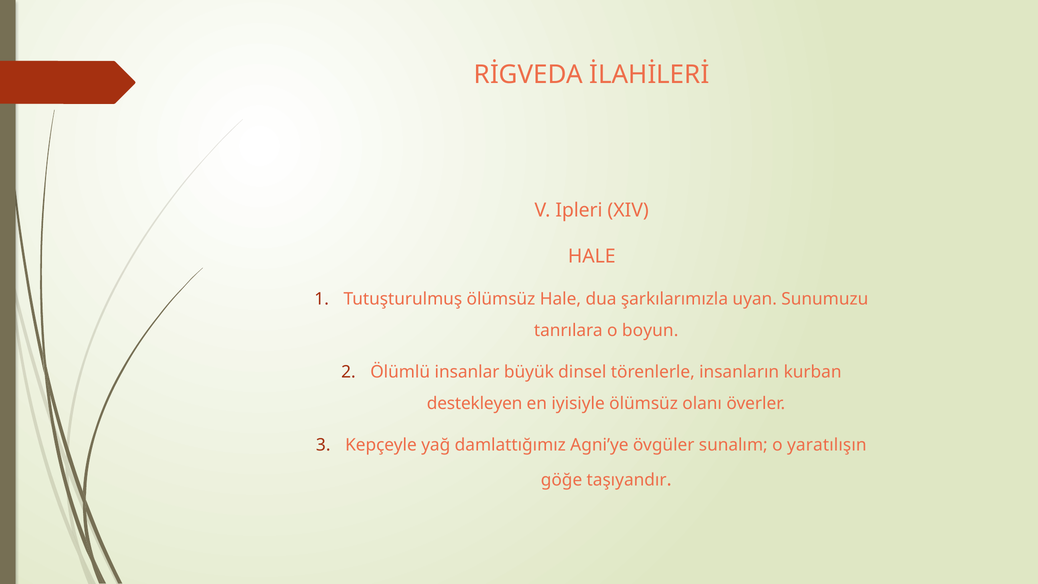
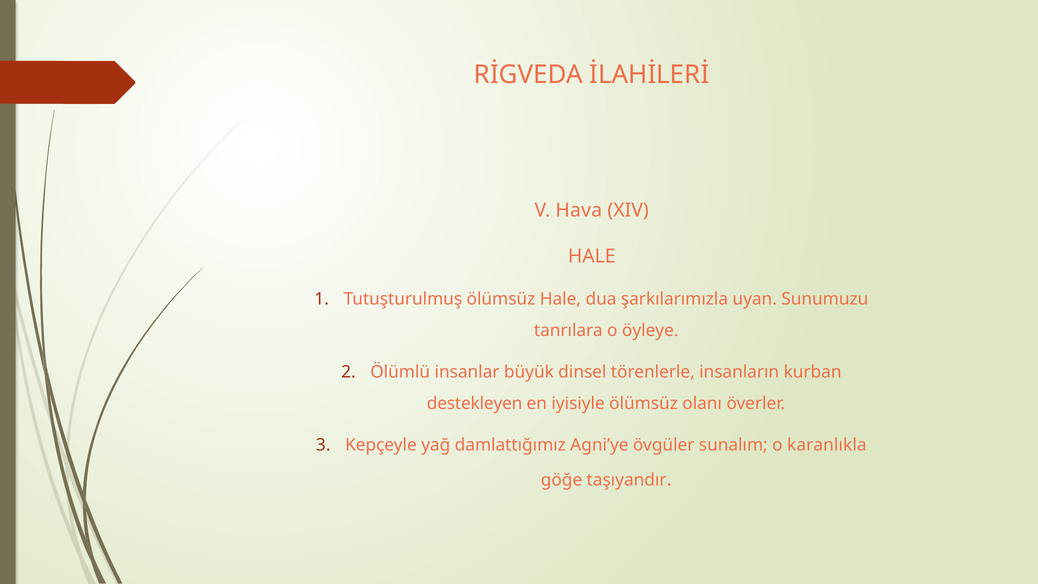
Ipleri: Ipleri -> Hava (579, 210)
boyun: boyun -> öyleye (650, 330)
yaratılışın: yaratılışın -> karanlıkla (827, 445)
